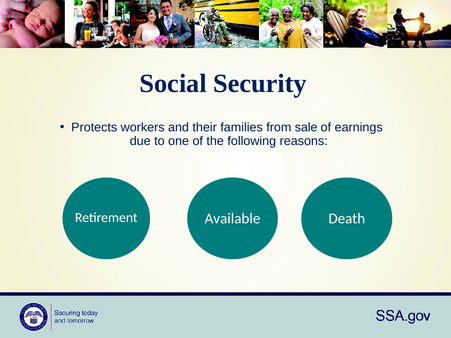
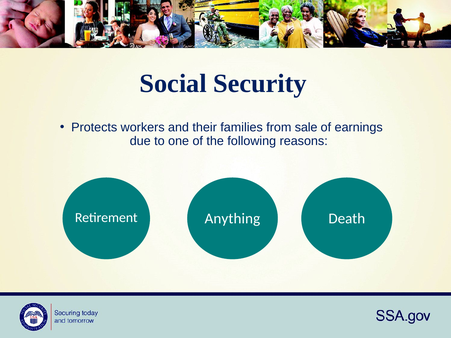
Available: Available -> Anything (232, 219)
